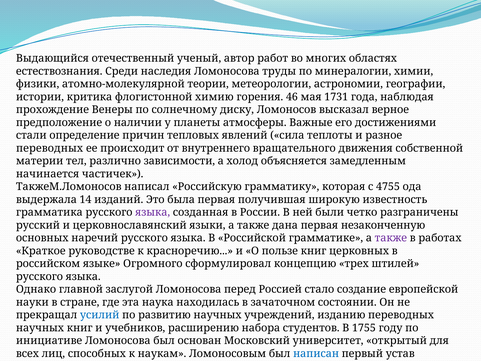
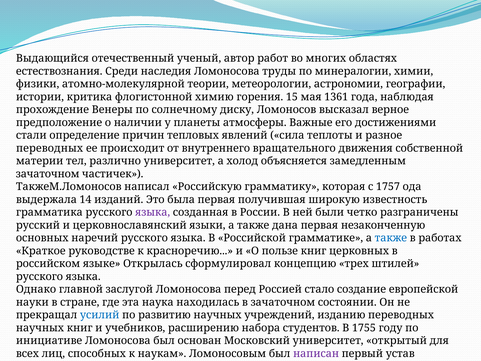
46: 46 -> 15 (292, 97)
1731: 1731 -> 1361 (336, 97)
различно зависимости: зависимости -> университет (179, 161)
начинается: начинается -> зачаточном (48, 174)
4755: 4755 -> 1757 (388, 187)
также colour: purple -> blue (391, 238)
Огромного: Огромного -> Открылась (153, 264)
написан colour: blue -> purple (316, 353)
